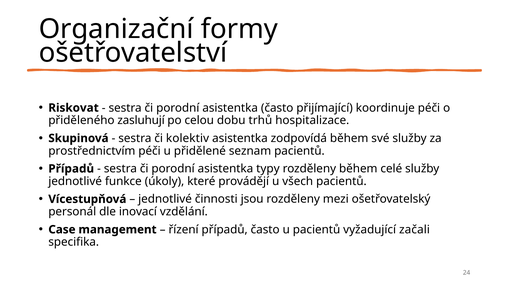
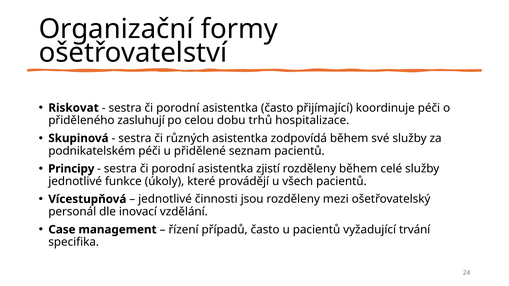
kolektiv: kolektiv -> různých (188, 138)
prostřednictvím: prostřednictvím -> podnikatelském (92, 151)
Případů: Případů -> Principy (71, 169)
typy: typy -> zjistí (268, 169)
začali: začali -> trvání (415, 230)
